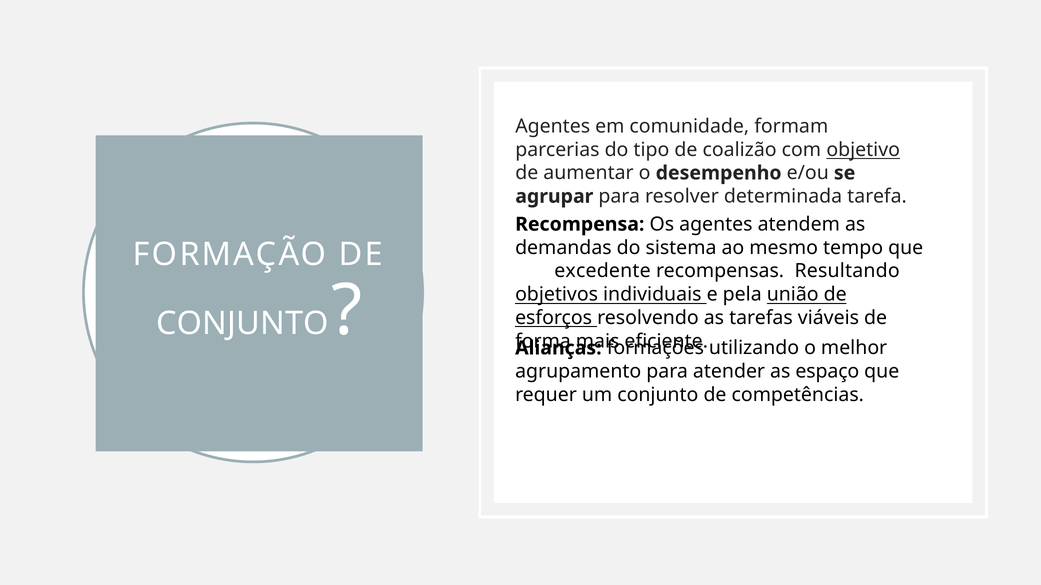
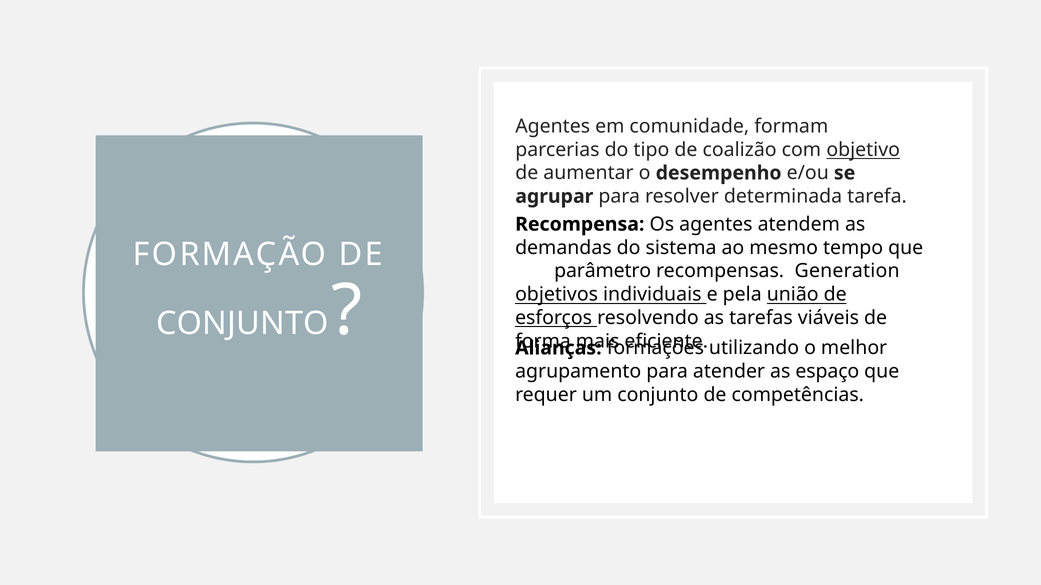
excedente: excedente -> parâmetro (603, 271)
Resultando: Resultando -> Generation (847, 271)
